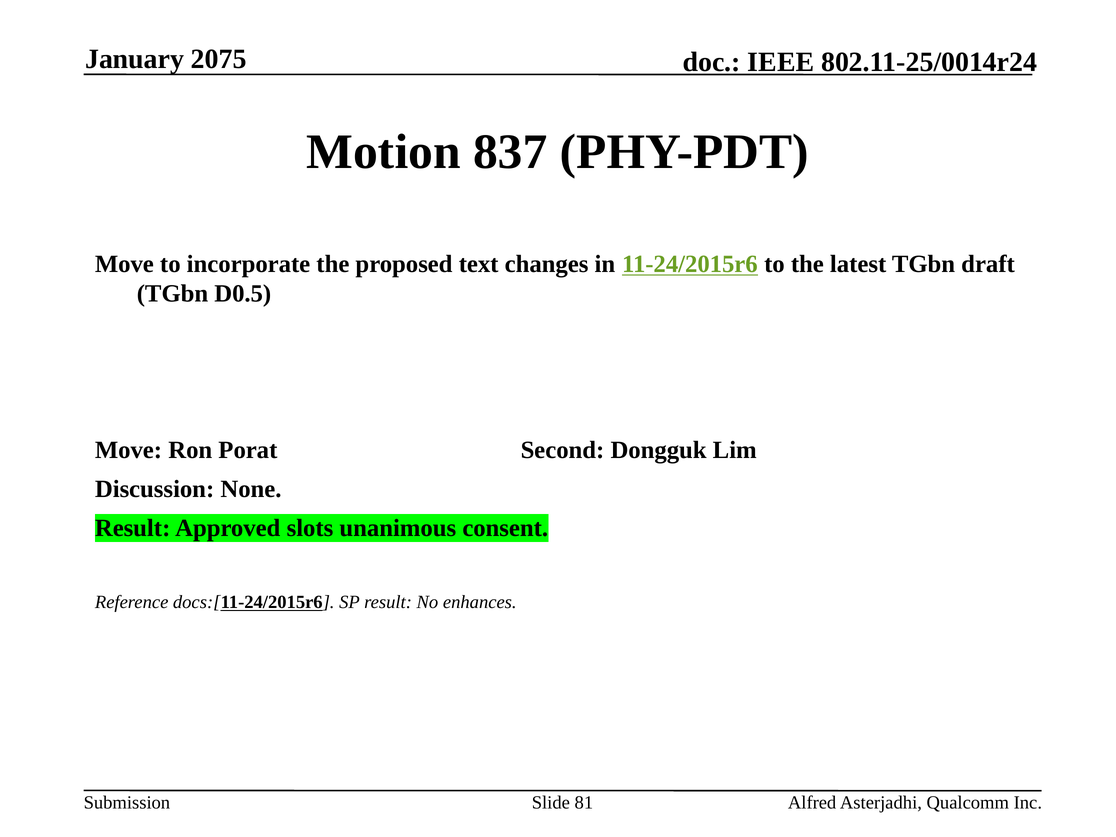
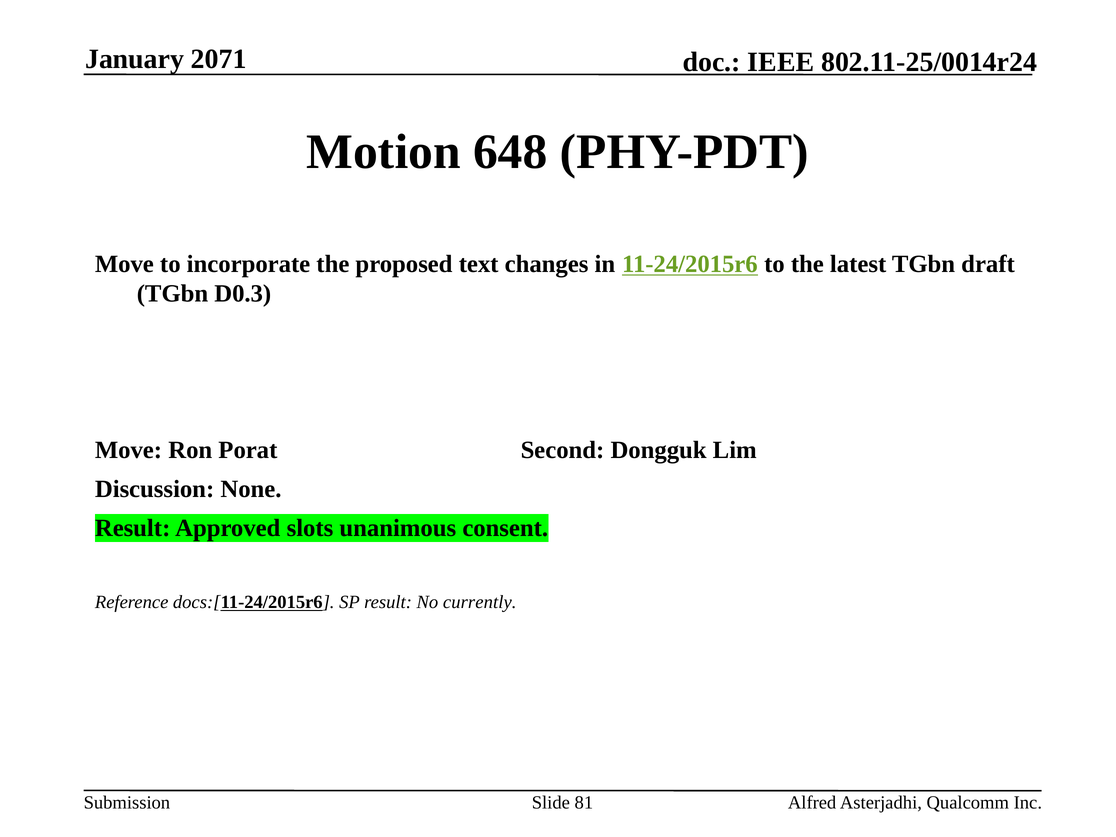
2075: 2075 -> 2071 (219, 59)
837: 837 -> 648 (510, 152)
D0.5: D0.5 -> D0.3 (243, 294)
enhances: enhances -> currently (480, 602)
